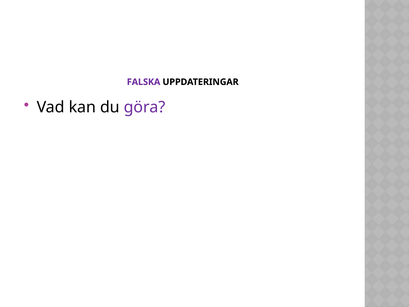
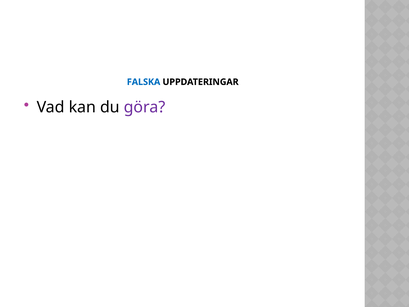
FALSKA colour: purple -> blue (144, 82)
